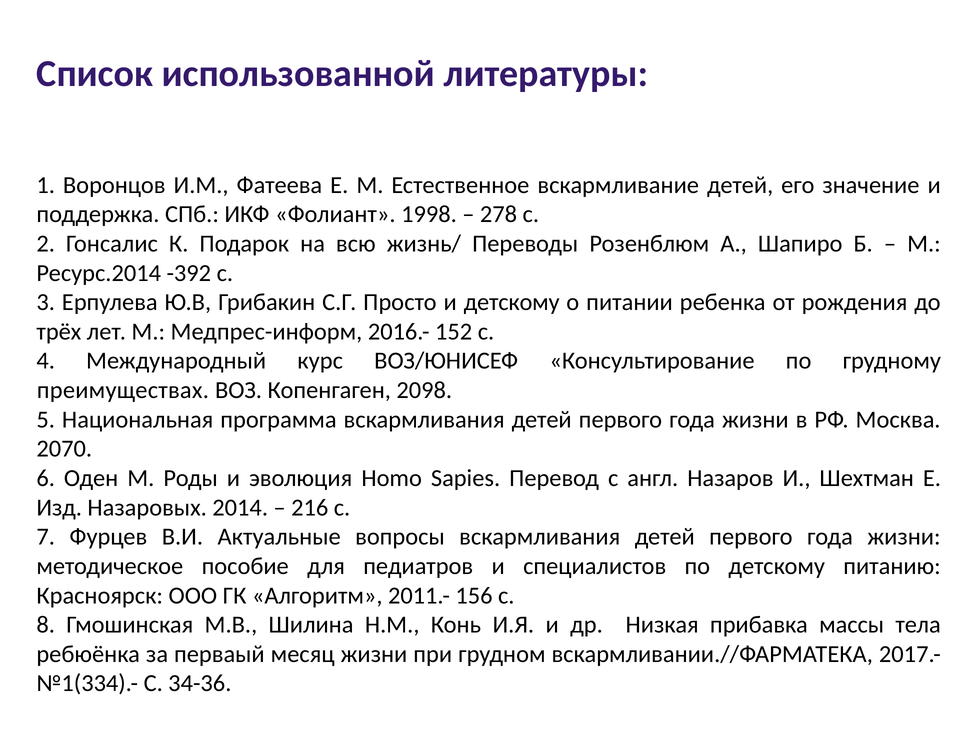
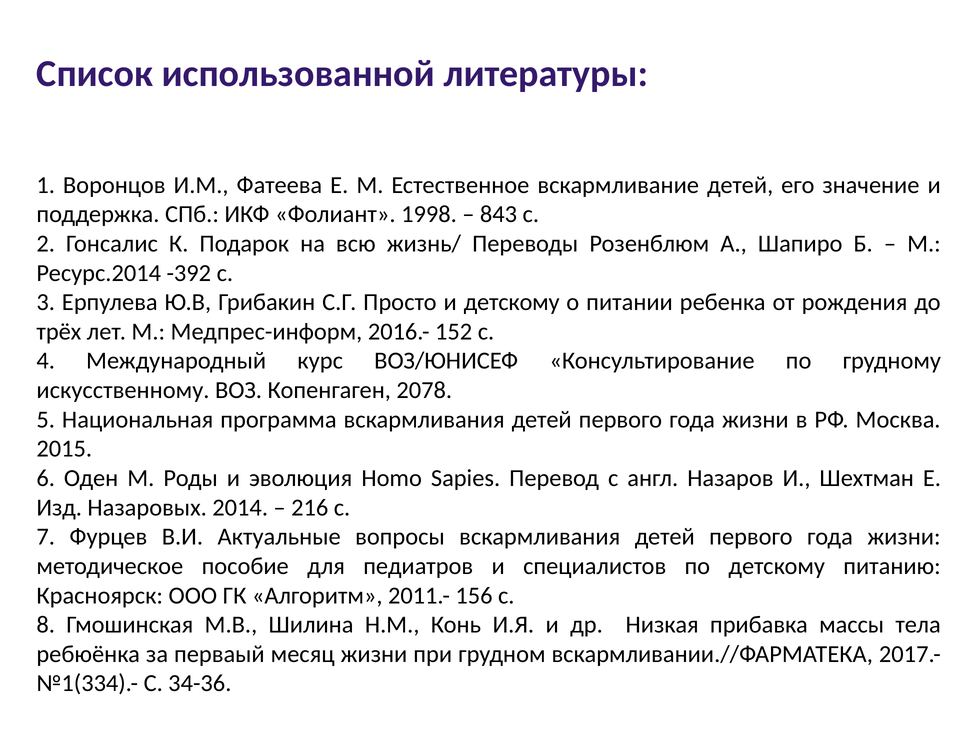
278: 278 -> 843 (498, 214)
преимуществах: преимуществах -> искусственному (123, 390)
2098: 2098 -> 2078 (424, 390)
2070: 2070 -> 2015 (64, 449)
